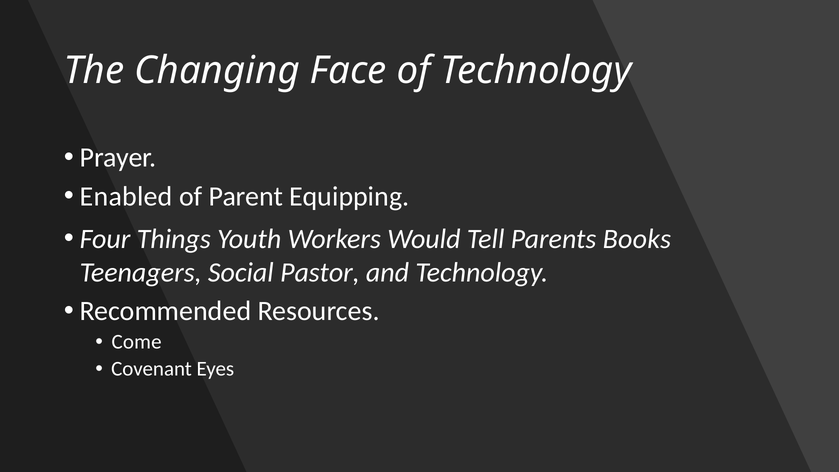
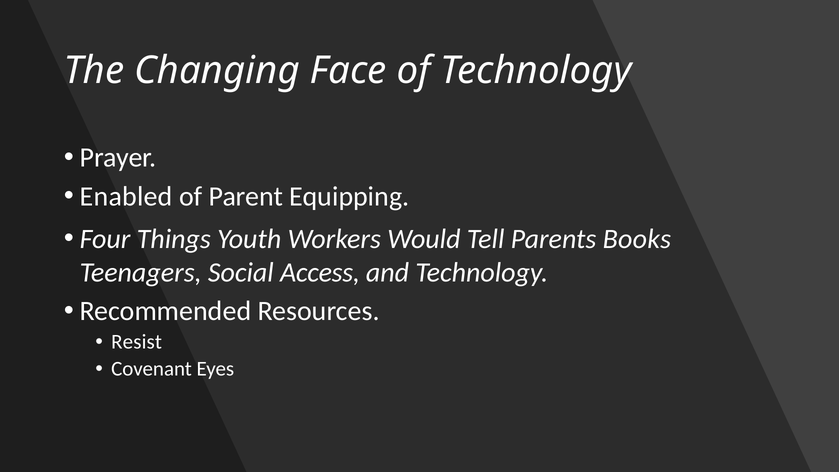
Pastor: Pastor -> Access (320, 273)
Come: Come -> Resist (137, 342)
